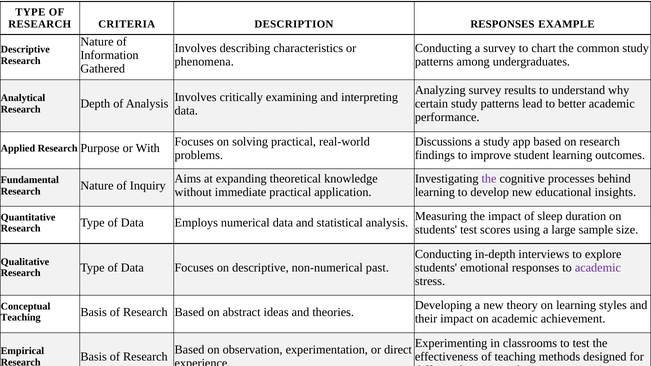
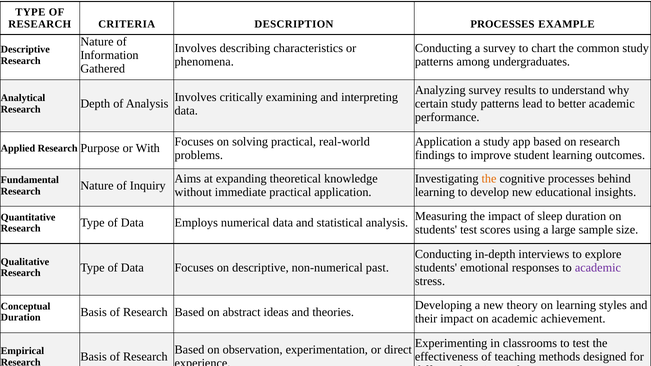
DESCRIPTION RESPONSES: RESPONSES -> PROCESSES (502, 24)
Discussions: Discussions -> Application (443, 142)
the colour: purple -> orange (489, 179)
Teaching: Teaching -> Duration (21, 318)
